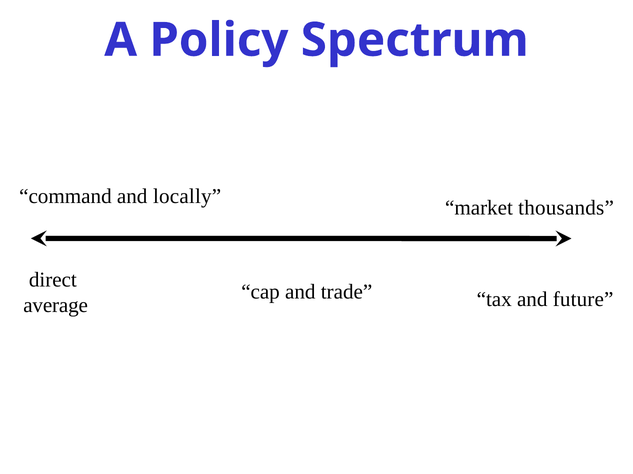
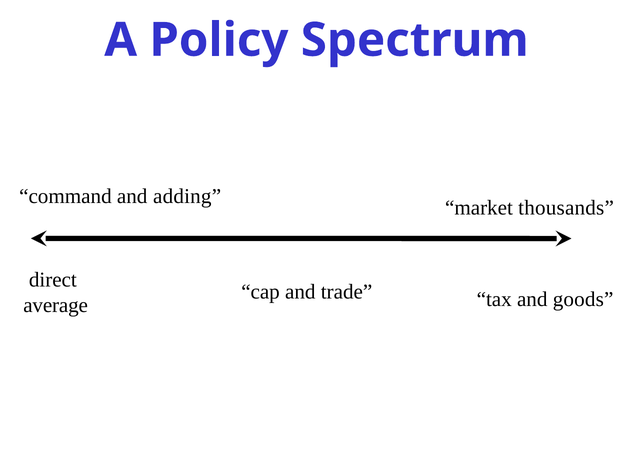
locally: locally -> adding (187, 196)
future: future -> goods (583, 300)
